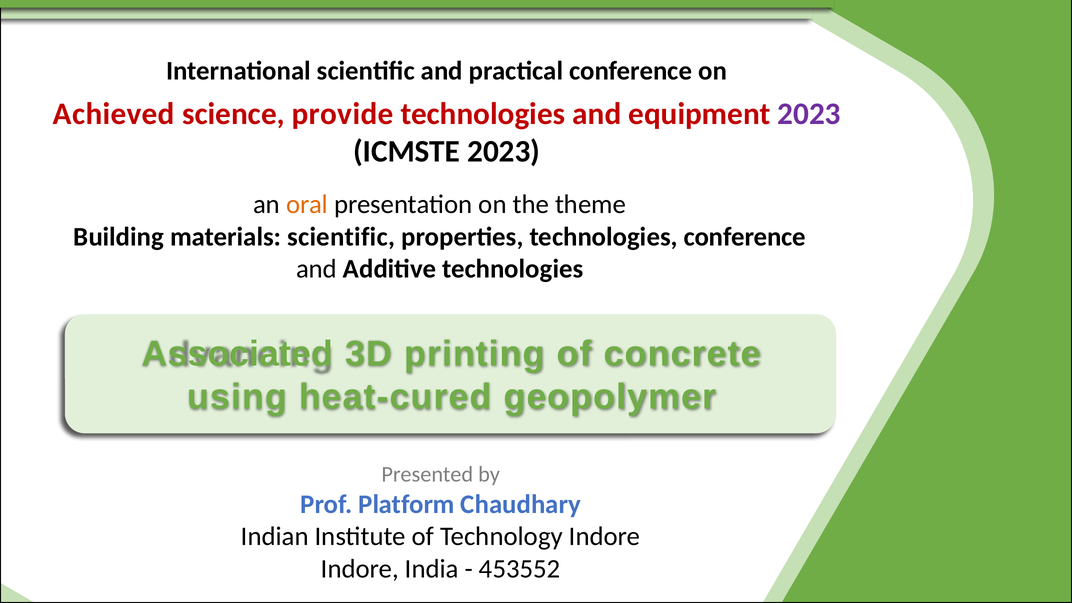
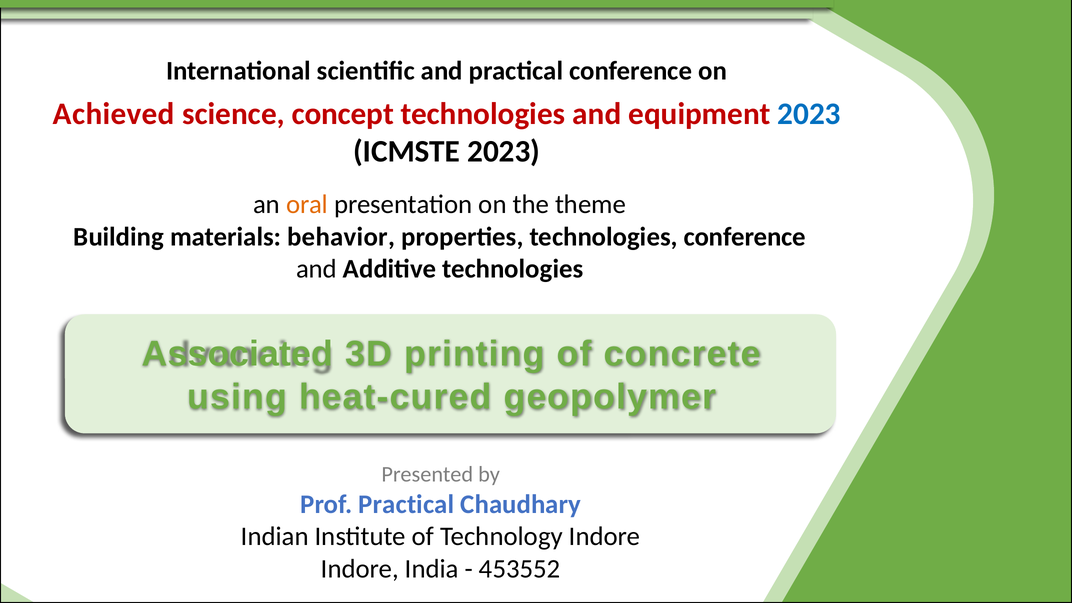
provide: provide -> concept (343, 114)
2023 colour: purple -> blue (809, 114)
materials scientific: scientific -> behavior (341, 237)
Prof Platform: Platform -> Practical (406, 504)
